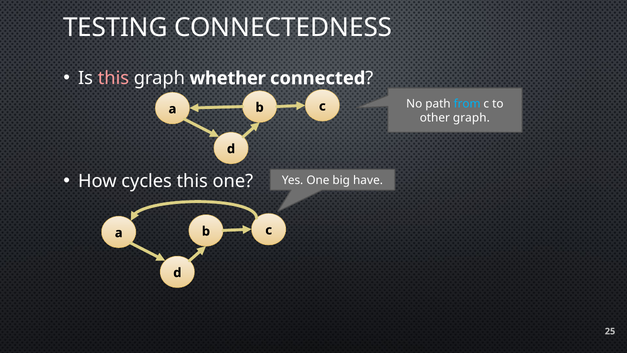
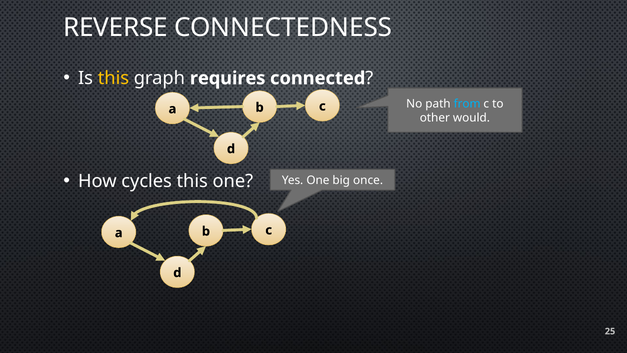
TESTING: TESTING -> REVERSE (115, 27)
this colour: pink -> yellow (113, 78)
whether: whether -> requires (228, 78)
other graph: graph -> would (471, 118)
have: have -> once (368, 180)
